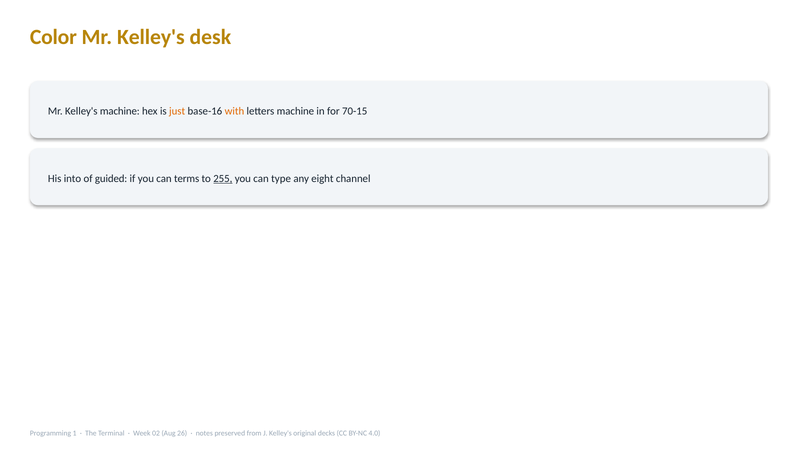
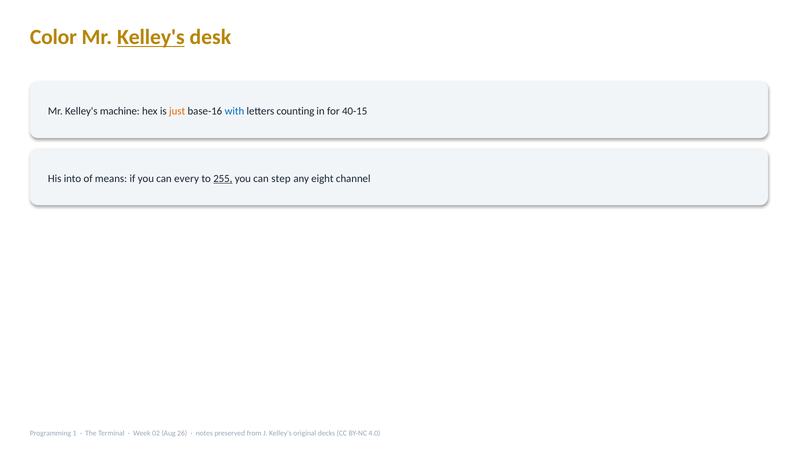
Kelley's underline: none -> present (151, 37)
with colour: orange -> blue (234, 111)
letters machine: machine -> counting (295, 111)
70-15: 70-15 -> 40-15 (355, 111)
guided: guided -> means (111, 179)
terms: terms -> every (187, 179)
type: type -> step (281, 179)
